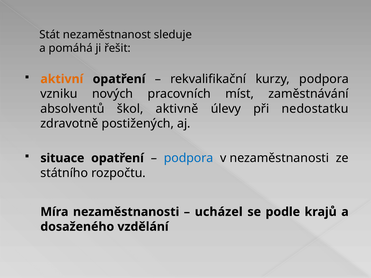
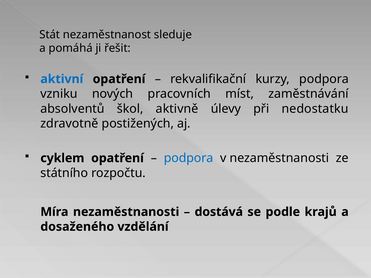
aktivní colour: orange -> blue (62, 79)
situace: situace -> cyklem (62, 158)
ucházel: ucházel -> dostává (219, 212)
